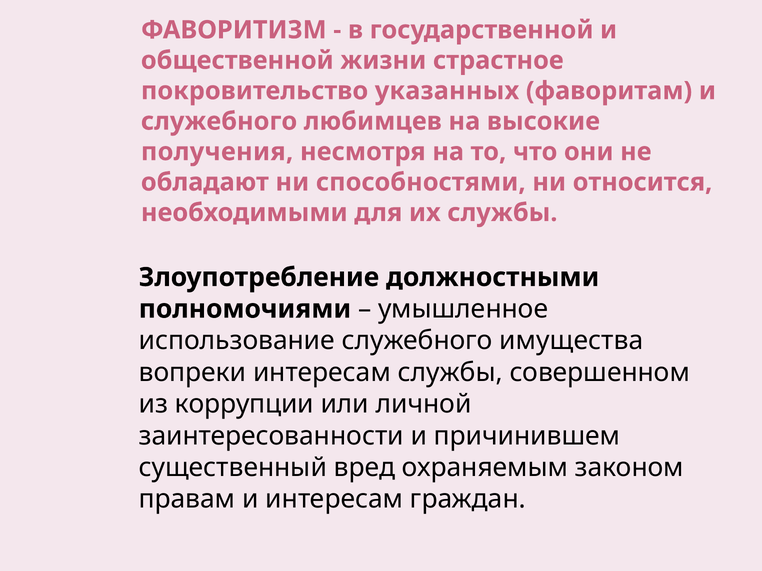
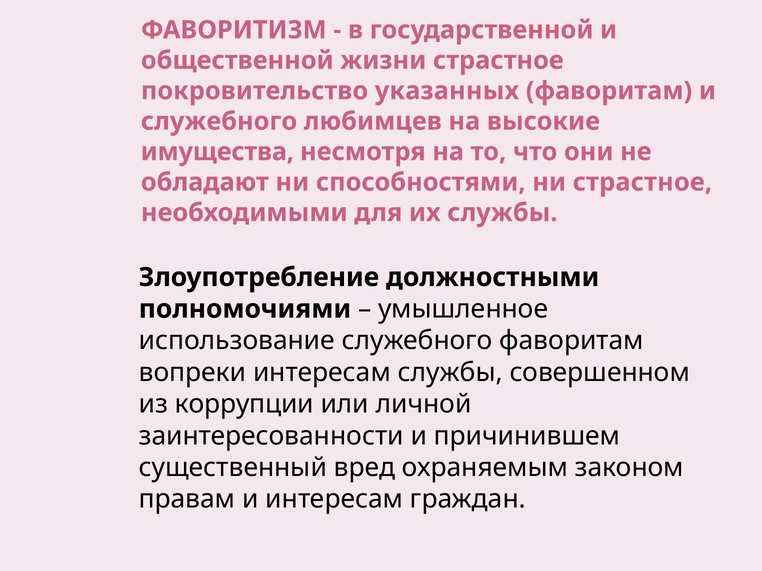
получения: получения -> имущества (217, 152)
ни относится: относится -> страстное (642, 182)
служебного имущества: имущества -> фаворитам (572, 341)
